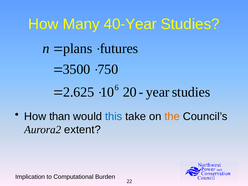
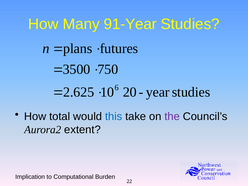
40-Year: 40-Year -> 91-Year (130, 24)
than: than -> total (60, 116)
the colour: orange -> purple (172, 116)
